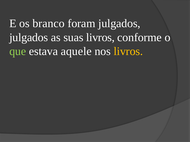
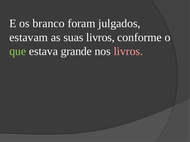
julgados: julgados -> estavam (29, 37)
aquele: aquele -> grande (76, 51)
livros colour: yellow -> pink (128, 51)
